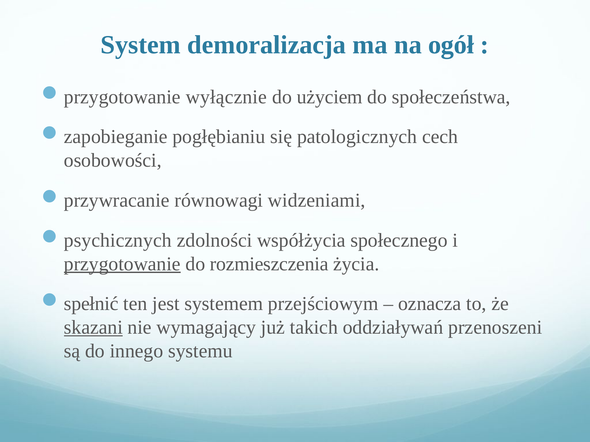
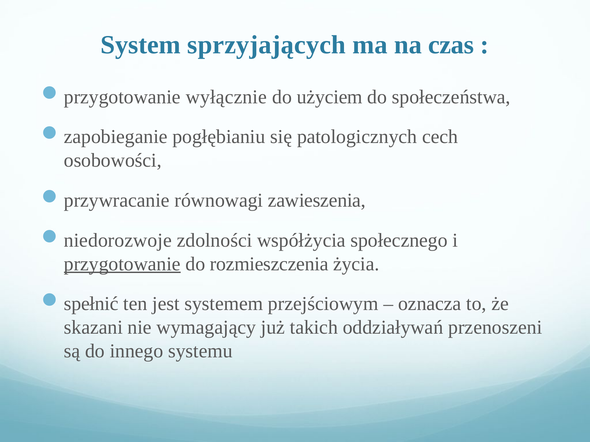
demoralizacja: demoralizacja -> sprzyjających (267, 45)
ogół: ogół -> czas (451, 45)
widzeniami: widzeniami -> zawieszenia (317, 201)
psychicznych: psychicznych -> niedorozwoje (118, 241)
skazani underline: present -> none (93, 328)
